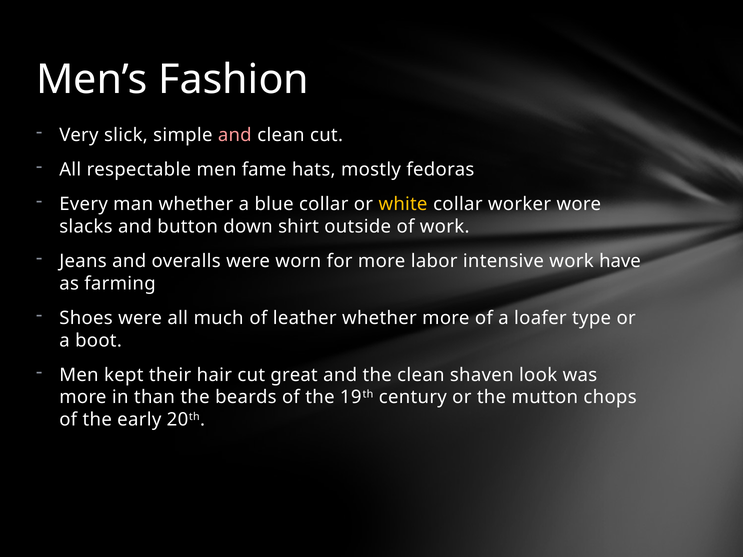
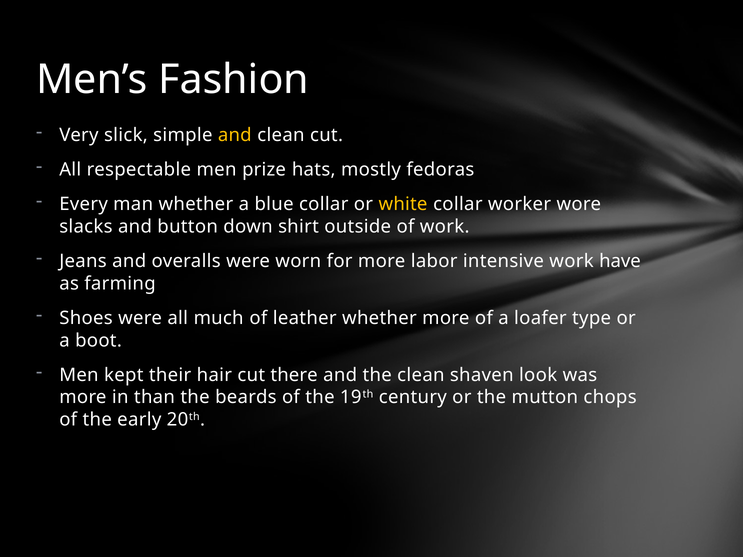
and colour: pink -> yellow (235, 135)
fame: fame -> prize (264, 170)
great: great -> there (294, 375)
